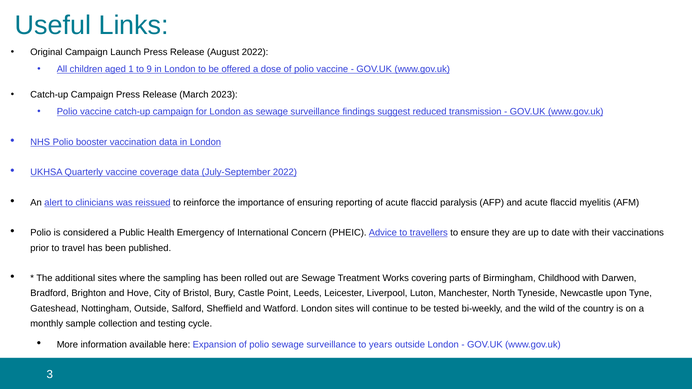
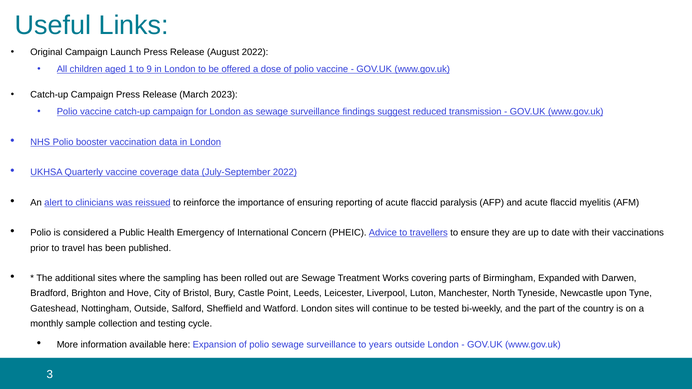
Childhood: Childhood -> Expanded (559, 278)
wild: wild -> part (547, 309)
